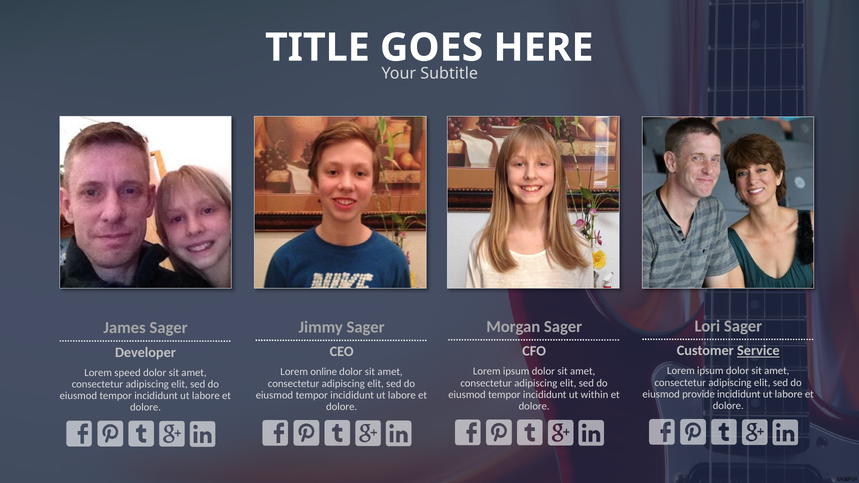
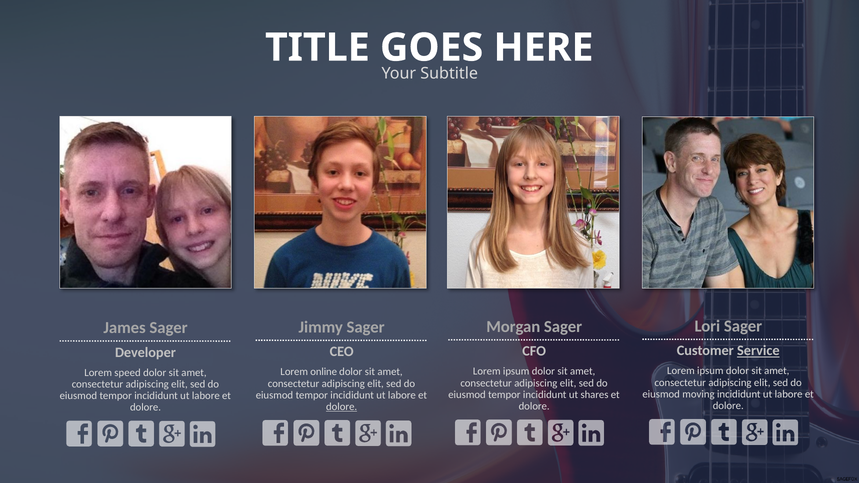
provide: provide -> moving (698, 394)
within: within -> shares (595, 395)
dolore underline: none -> present (342, 407)
